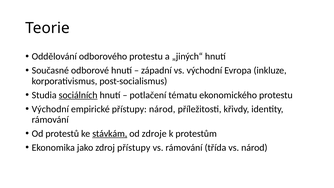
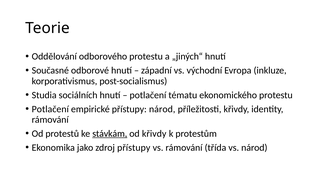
sociálních underline: present -> none (78, 95)
Východní: Východní -> Potlačení (50, 109)
od zdroje: zdroje -> křivdy (154, 134)
